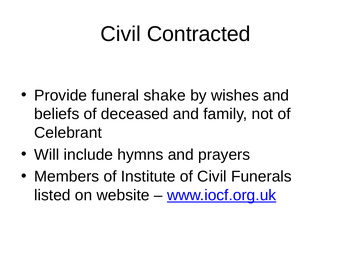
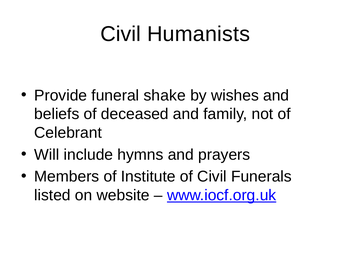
Contracted: Contracted -> Humanists (199, 34)
